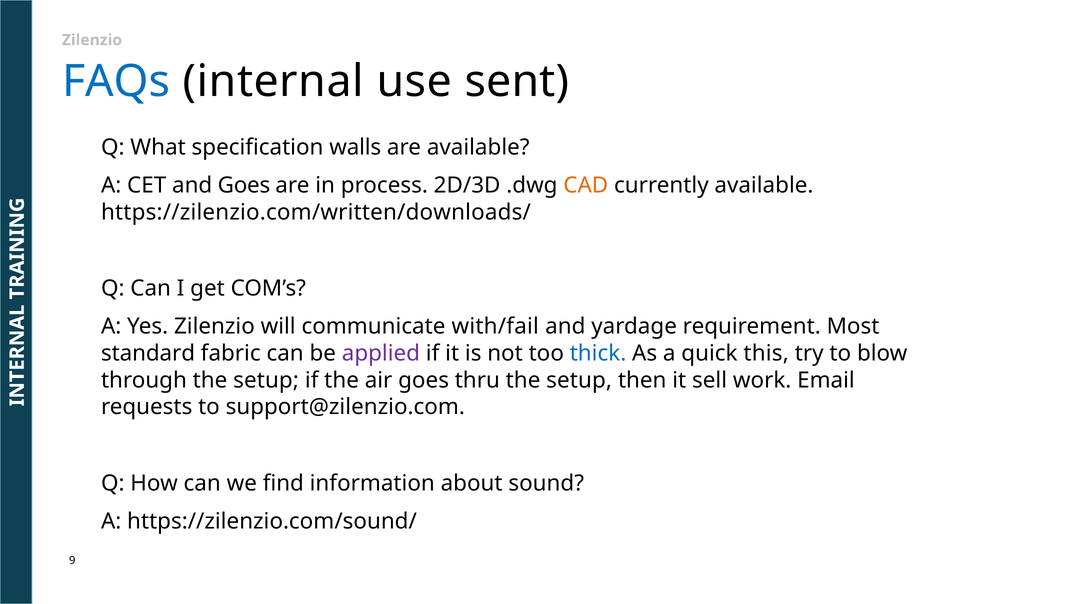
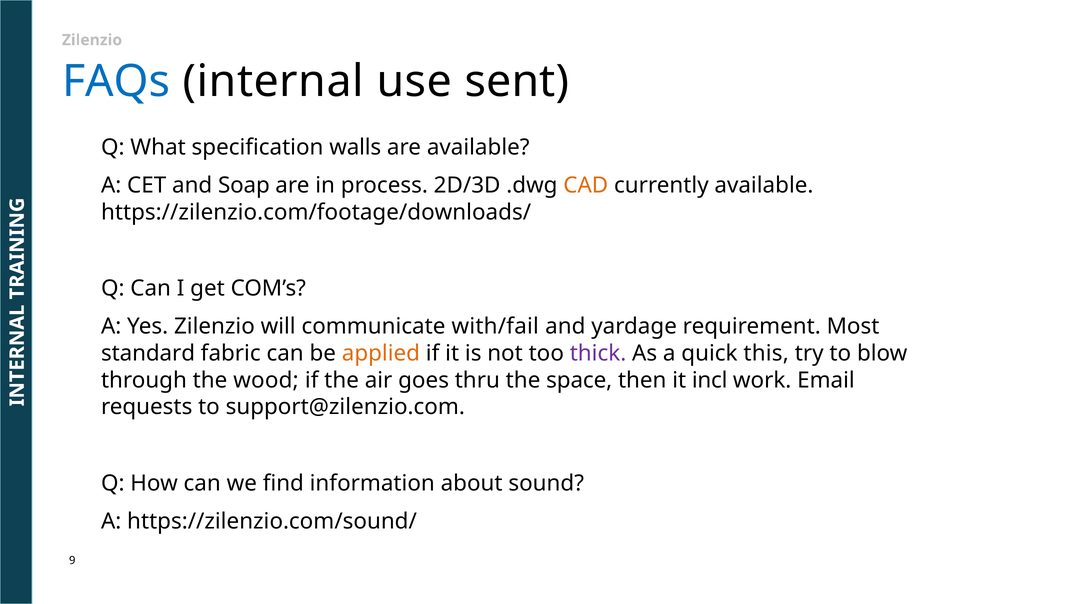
and Goes: Goes -> Soap (244, 186)
https://zilenzio.com/written/downloads/: https://zilenzio.com/written/downloads/ -> https://zilenzio.com/footage/downloads/ (316, 213)
applied colour: purple -> orange (381, 354)
thick colour: blue -> purple (598, 354)
through the setup: setup -> wood (266, 381)
thru the setup: setup -> space (579, 381)
sell: sell -> incl (710, 381)
